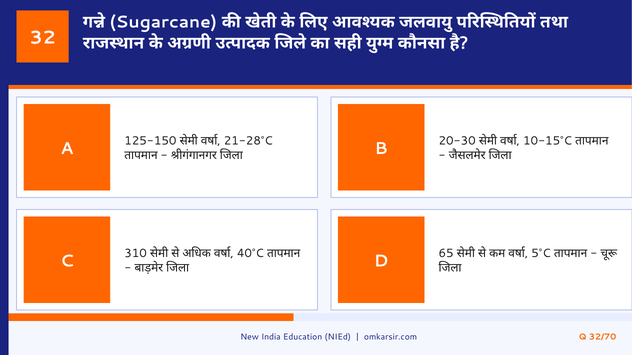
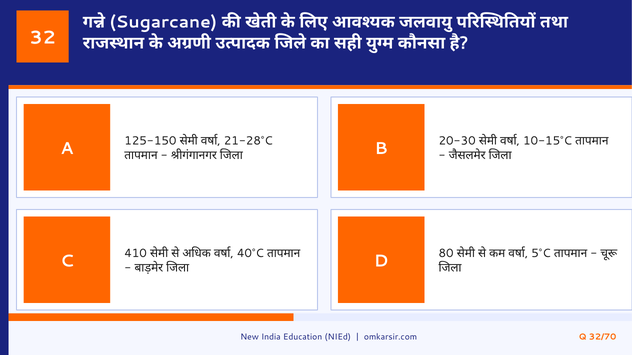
310: 310 -> 410 (136, 254)
65: 65 -> 80 (446, 254)
